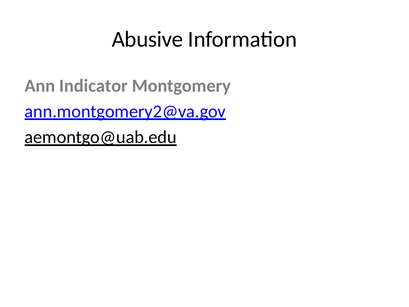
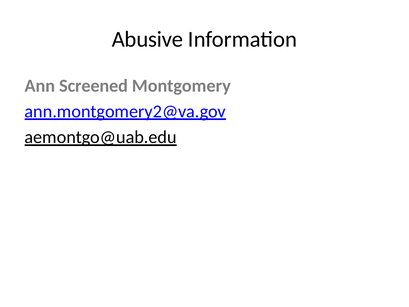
Indicator: Indicator -> Screened (93, 86)
